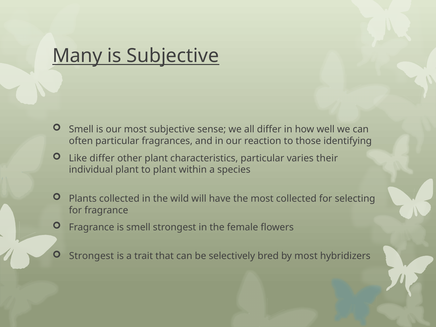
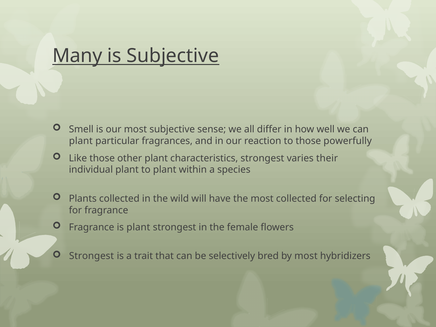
often: often -> plant (81, 141)
identifying: identifying -> powerfully (348, 141)
Like differ: differ -> those (102, 158)
characteristics particular: particular -> strongest (262, 158)
is smell: smell -> plant (138, 227)
